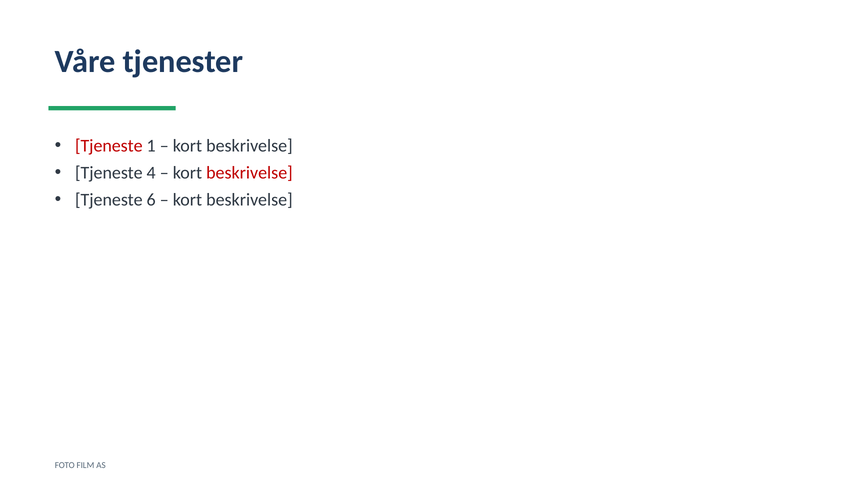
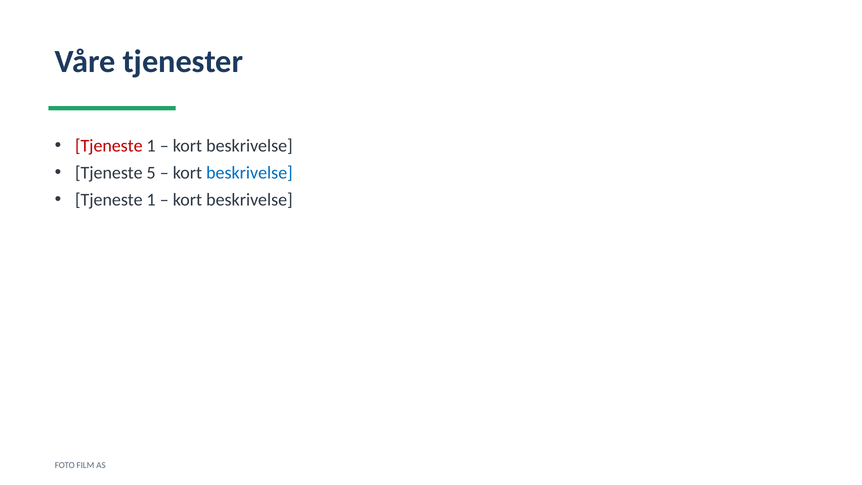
4: 4 -> 5 (151, 173)
beskrivelse colour: red -> blue (249, 173)
6: 6 -> 1 (151, 200)
